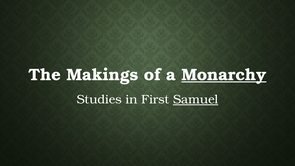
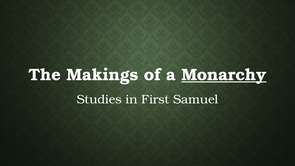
Samuel underline: present -> none (196, 99)
